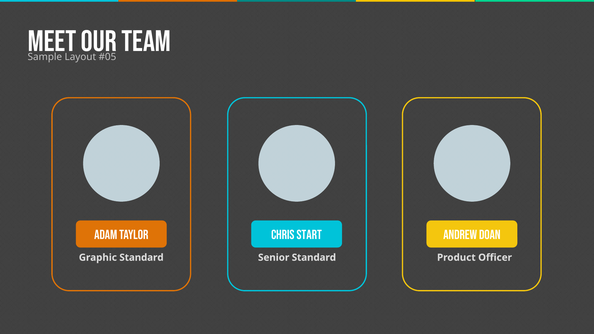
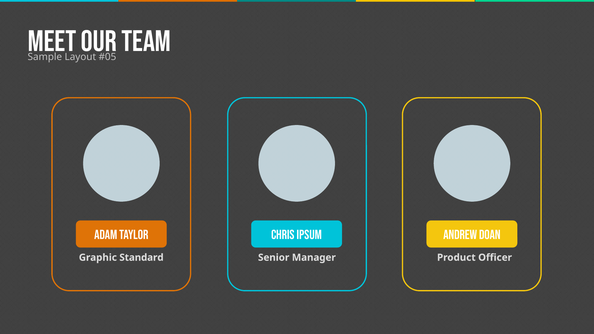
Start: Start -> Ipsum (309, 235)
Senior Standard: Standard -> Manager (314, 258)
